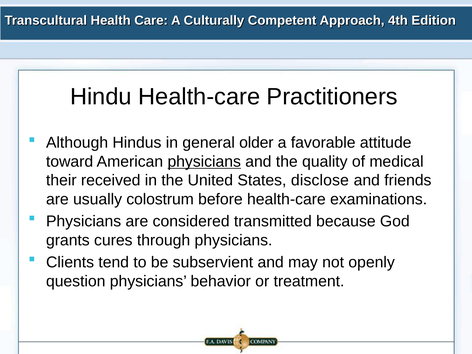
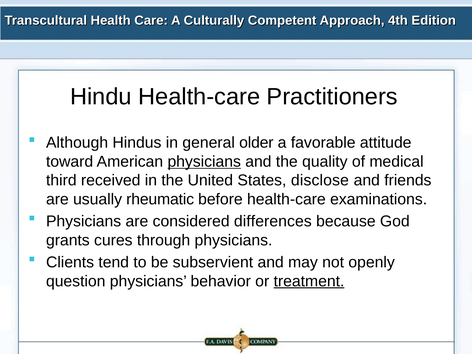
their: their -> third (61, 180)
colostrum: colostrum -> rheumatic (160, 199)
transmitted: transmitted -> differences (273, 221)
treatment underline: none -> present (309, 281)
